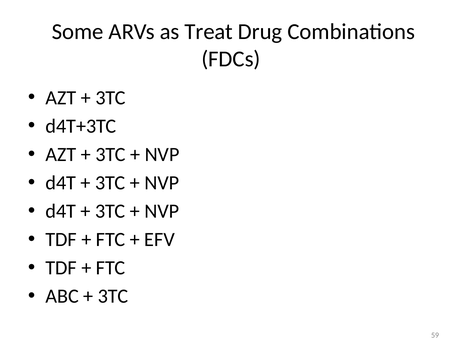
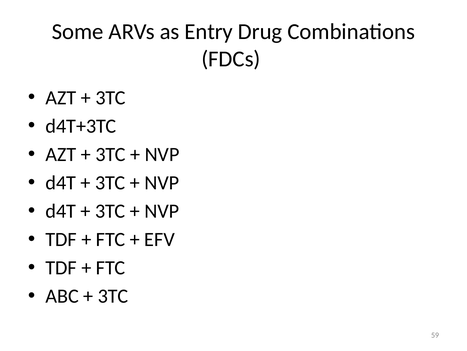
Treat: Treat -> Entry (209, 32)
